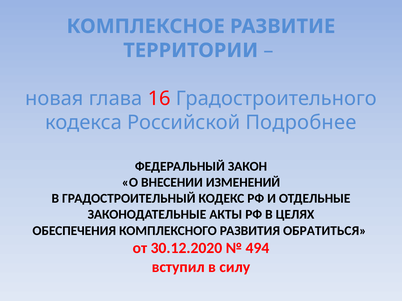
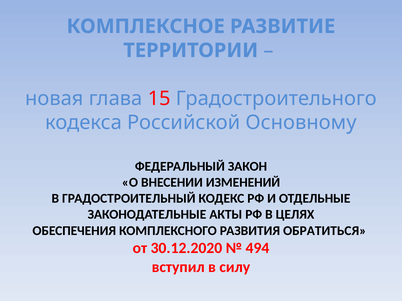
16: 16 -> 15 (159, 99)
Подробнее: Подробнее -> Основному (301, 123)
